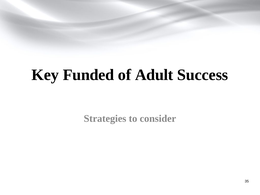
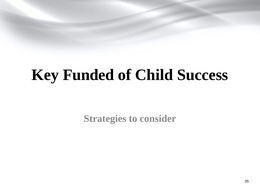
Adult: Adult -> Child (154, 75)
